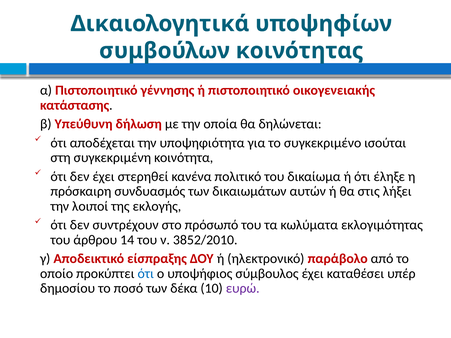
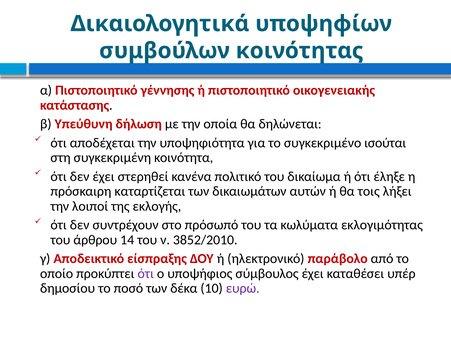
συνδυασμός: συνδυασμός -> καταρτίζεται (150, 191)
στις: στις -> τοις (369, 191)
ότι colour: blue -> purple (146, 274)
